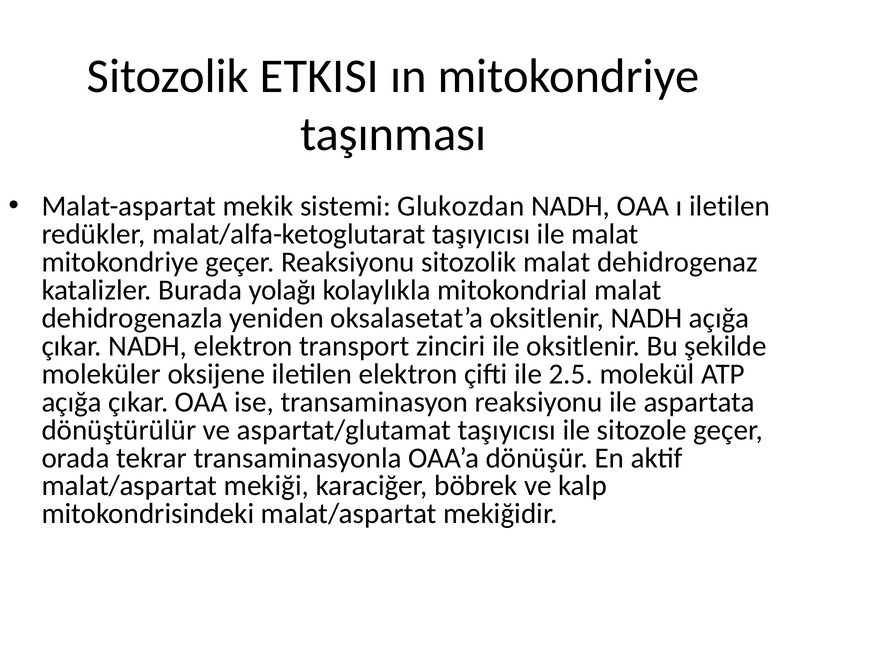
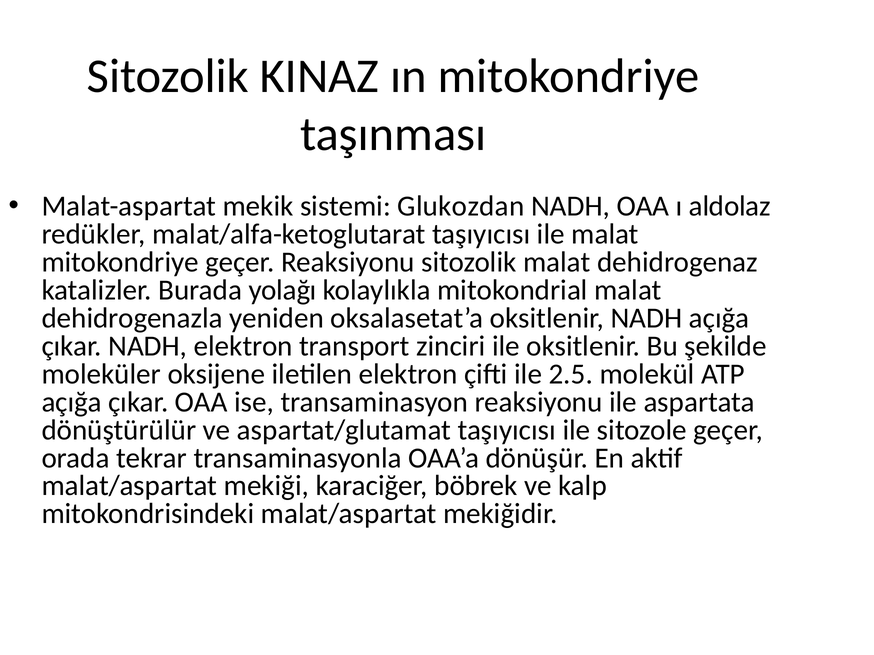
ETKISI: ETKISI -> KINAZ (319, 76)
ı iletilen: iletilen -> aldolaz (730, 206)
